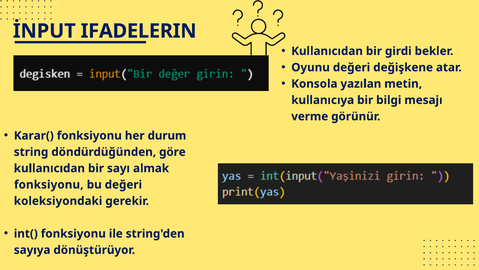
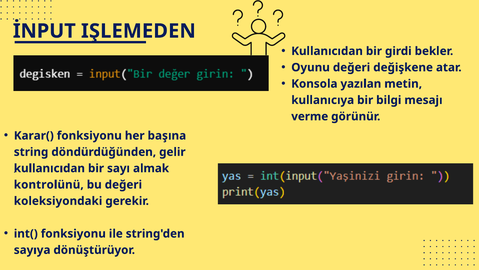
IFADELERIN: IFADELERIN -> IŞLEMEDEN (138, 31)
durum: durum -> başına (167, 135)
göre: göre -> gelir (172, 152)
fonksiyonu: fonksiyonu -> kontrolünü (49, 184)
